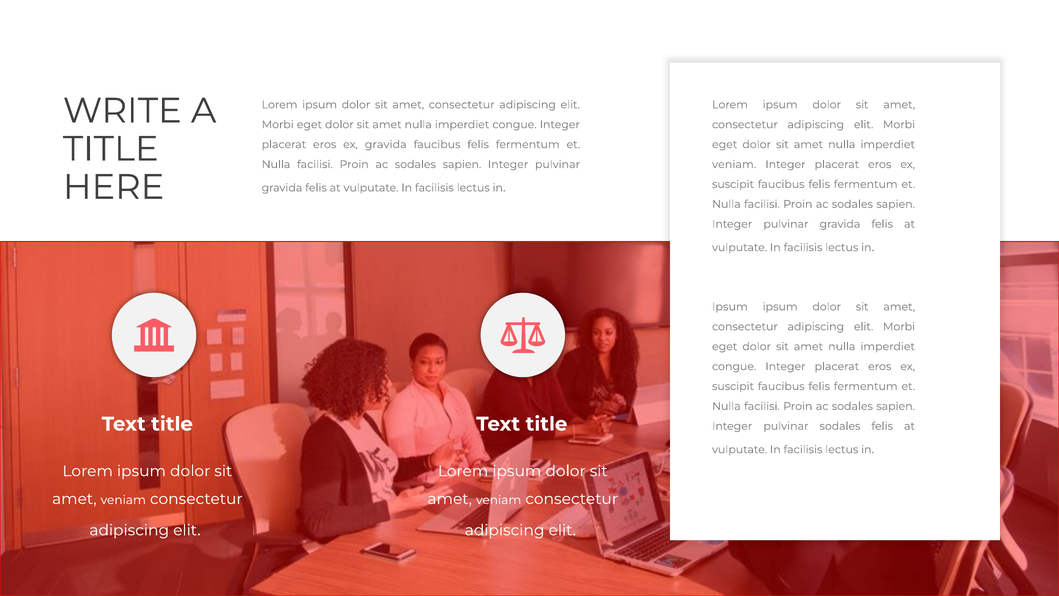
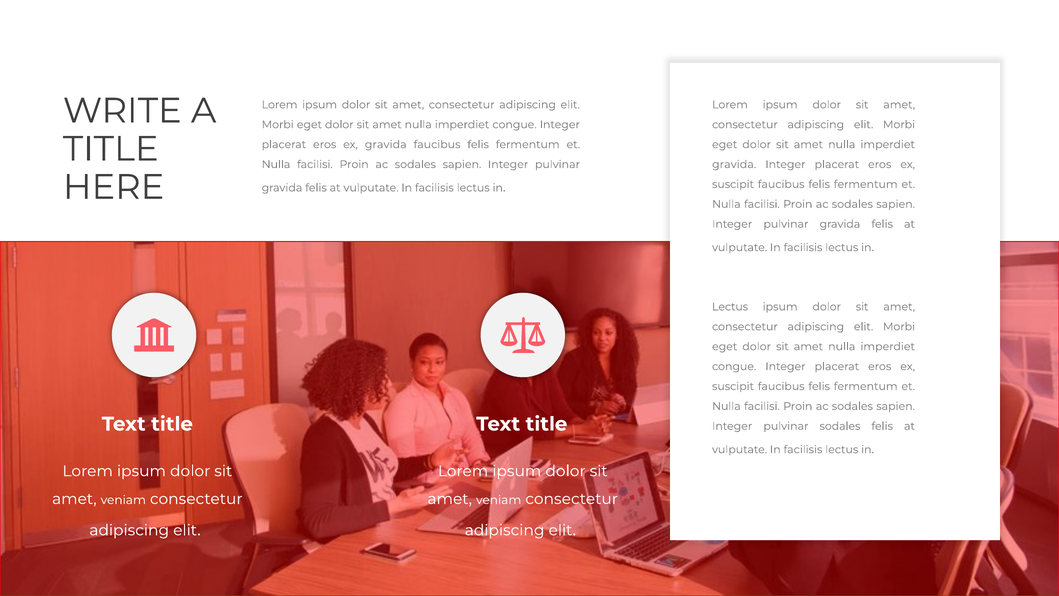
veniam: veniam -> gravida (734, 164)
Ipsum: Ipsum -> Lectus (730, 307)
